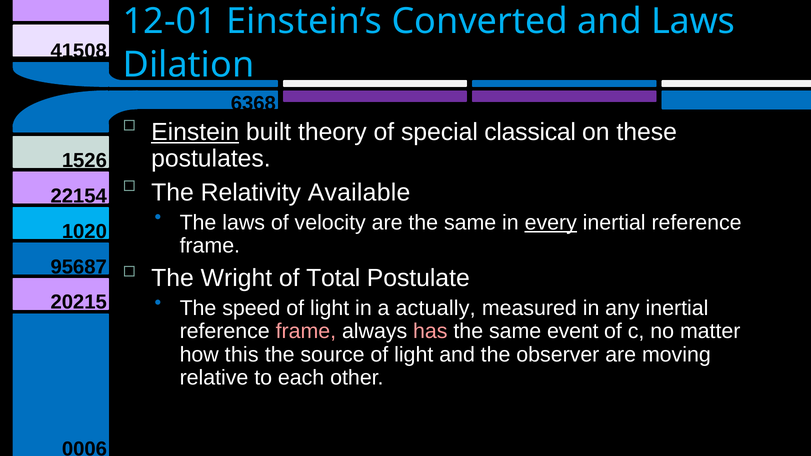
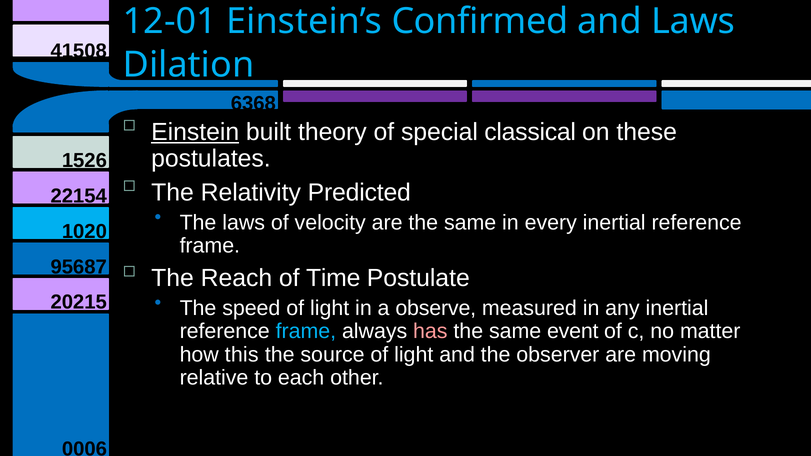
Converted: Converted -> Confirmed (480, 21)
Available: Available -> Predicted (359, 193)
every underline: present -> none (551, 223)
Wright: Wright -> Reach (236, 278)
Total: Total -> Time (333, 278)
actually: actually -> observe (436, 308)
frame colour: pink -> light blue (306, 332)
